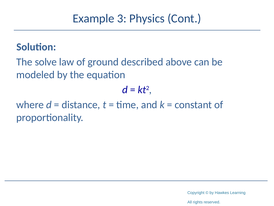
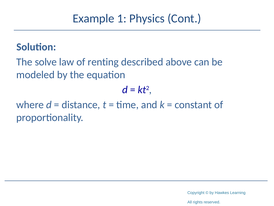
3: 3 -> 1 (122, 18)
ground: ground -> renting (103, 62)
